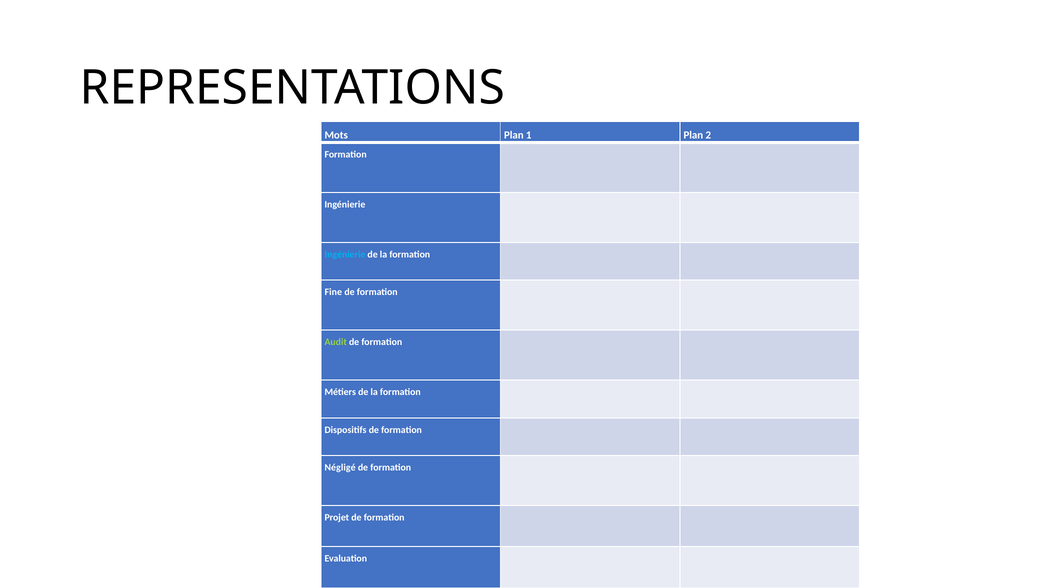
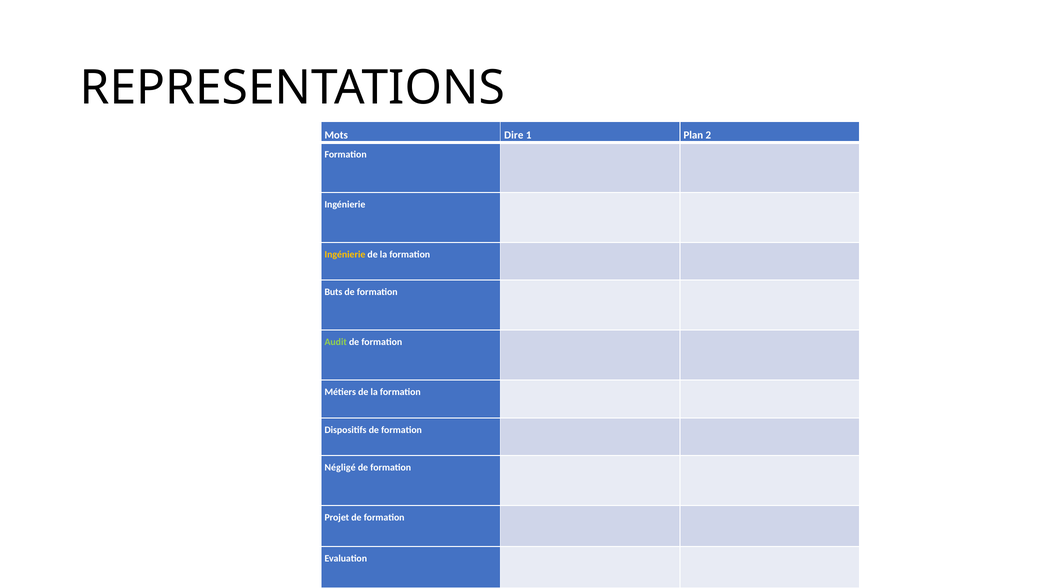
Mots Plan: Plan -> Dire (514, 135)
Ingénierie colour: light blue -> yellow (345, 255)
Fine: Fine -> Buts (333, 292)
